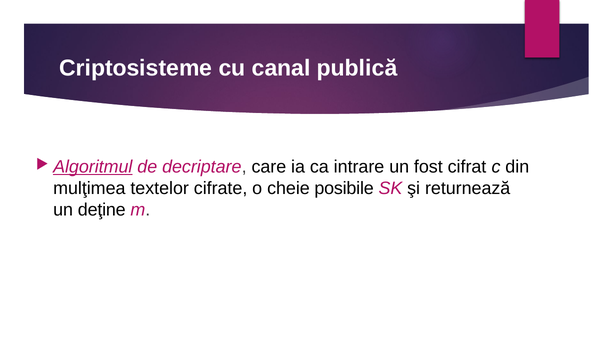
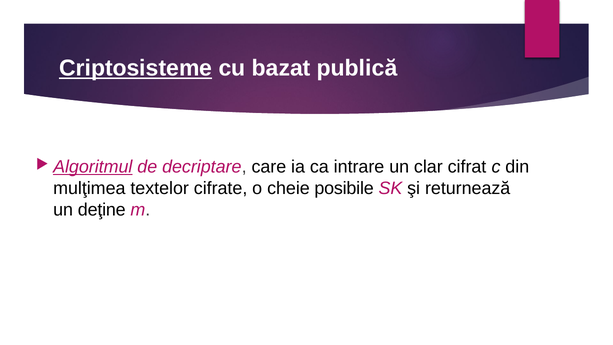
Criptosisteme underline: none -> present (136, 68)
canal: canal -> bazat (281, 68)
fost: fost -> clar (428, 167)
